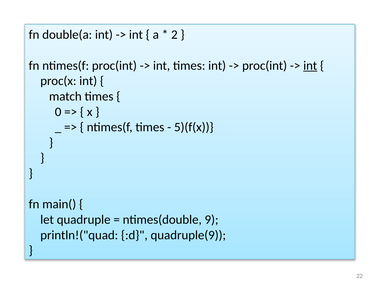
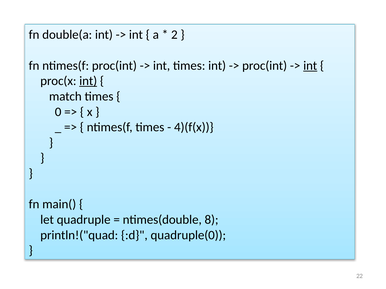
int underline: none -> present (88, 81)
5)(f(x: 5)(f(x -> 4)(f(x (194, 127)
9: 9 -> 8 (212, 220)
quadruple(9: quadruple(9 -> quadruple(0 (188, 235)
